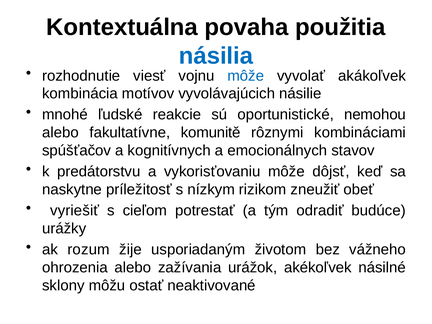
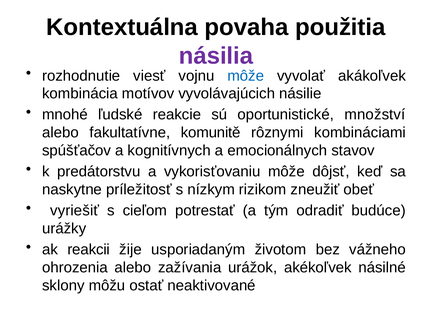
násilia colour: blue -> purple (216, 56)
nemohou: nemohou -> množství (375, 115)
rozum: rozum -> reakcii (89, 250)
